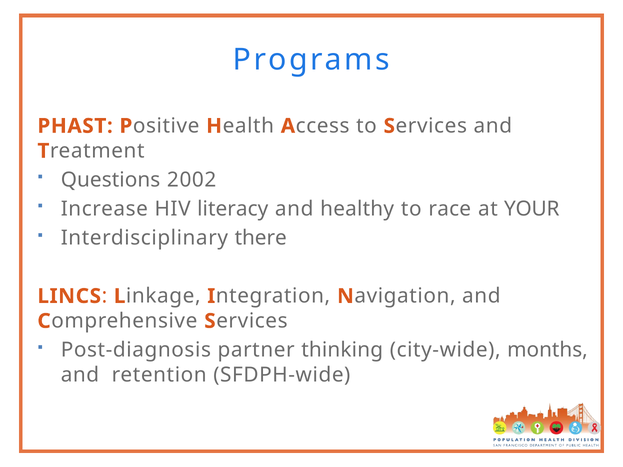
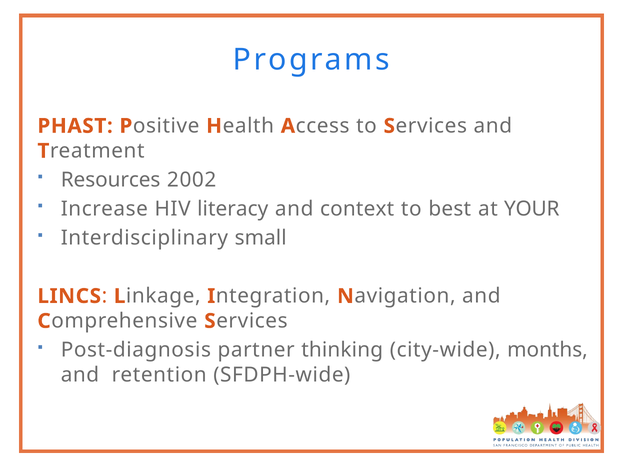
Questions: Questions -> Resources (111, 180)
healthy: healthy -> context (357, 209)
race: race -> best (450, 209)
there: there -> small (261, 238)
